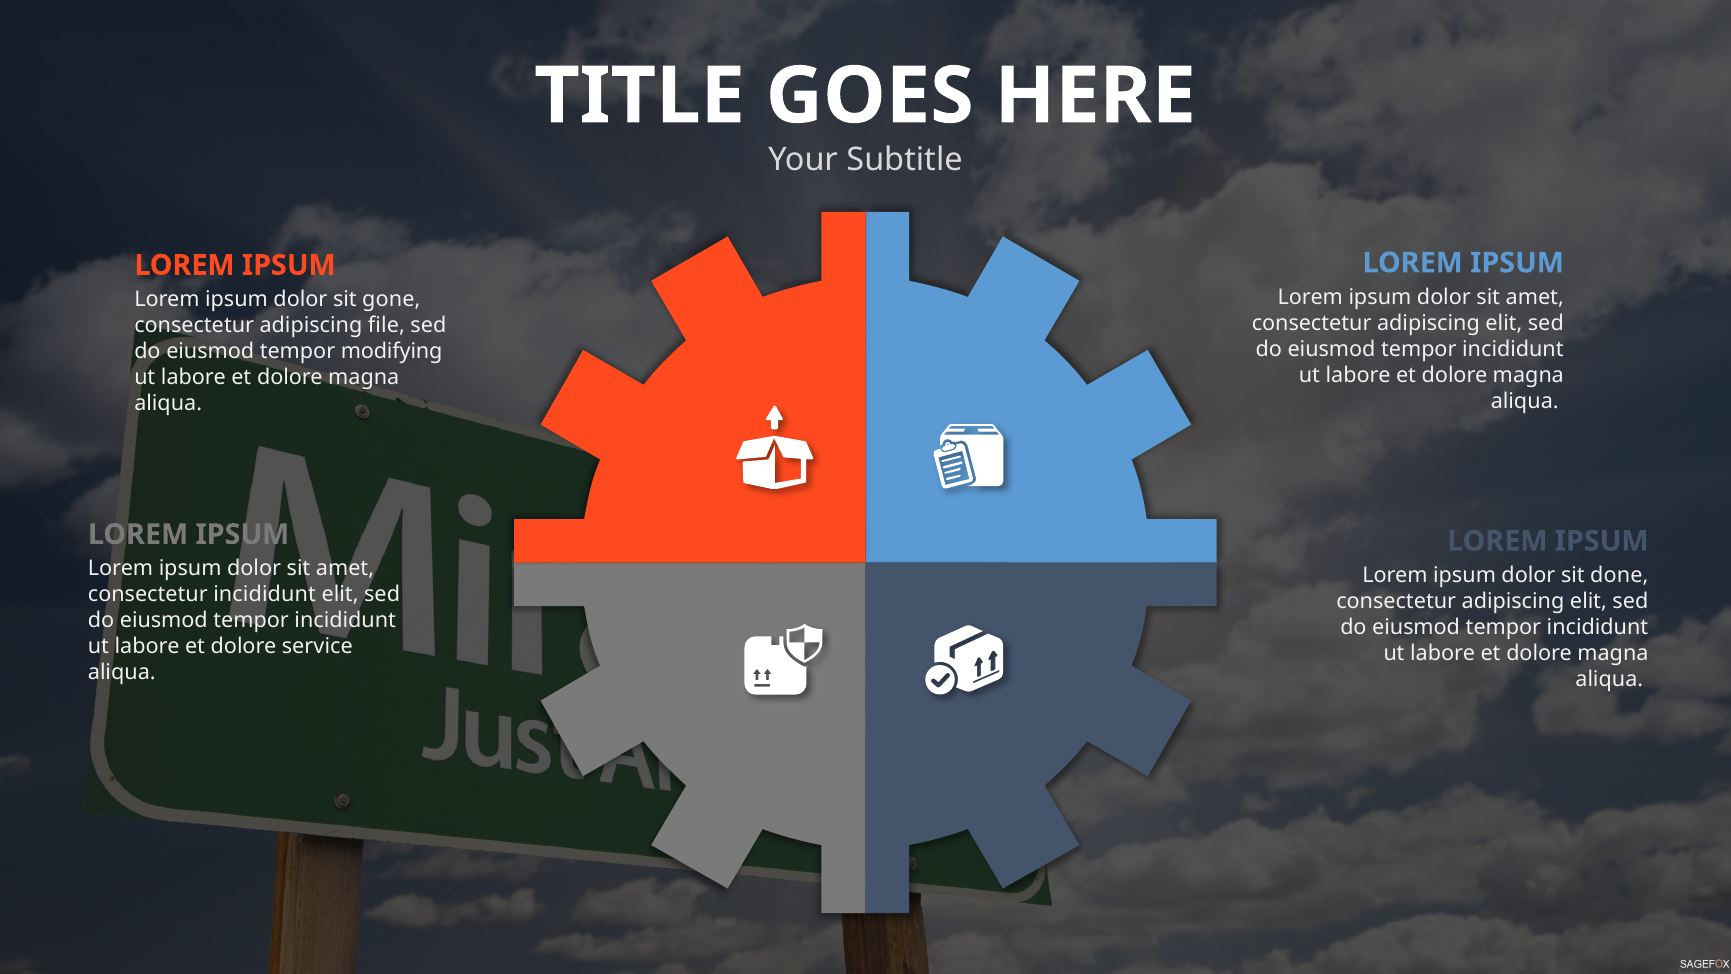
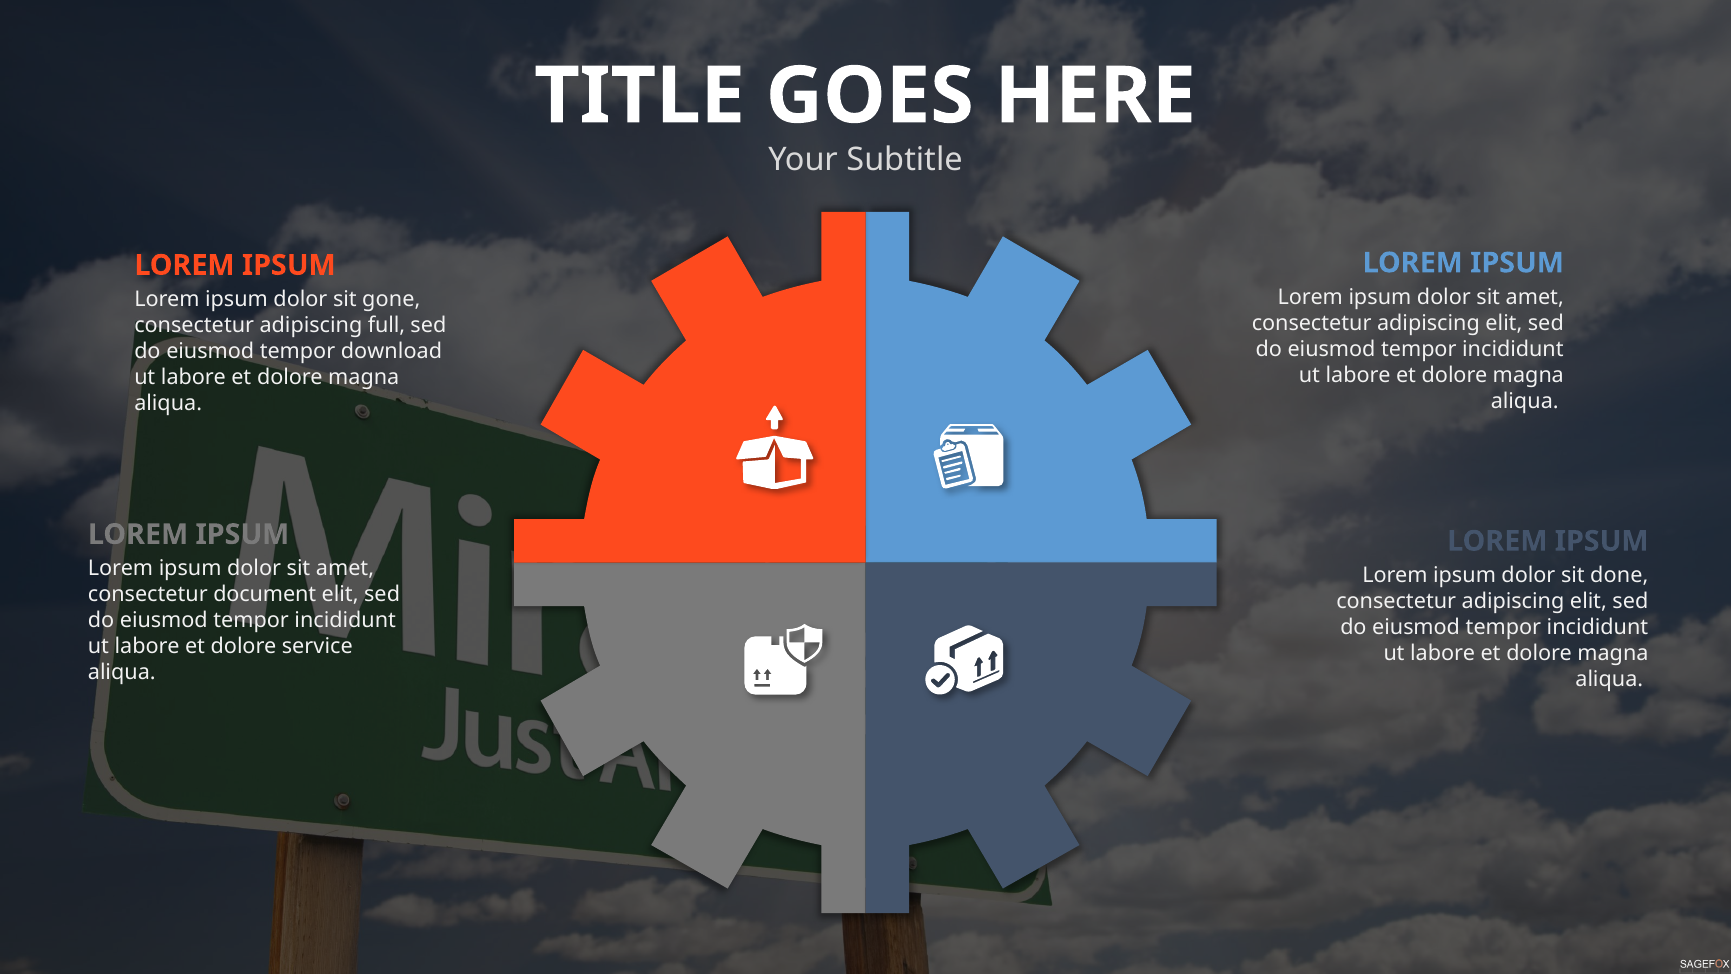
file: file -> full (386, 325)
modifying: modifying -> download (392, 351)
consectetur incididunt: incididunt -> document (265, 594)
